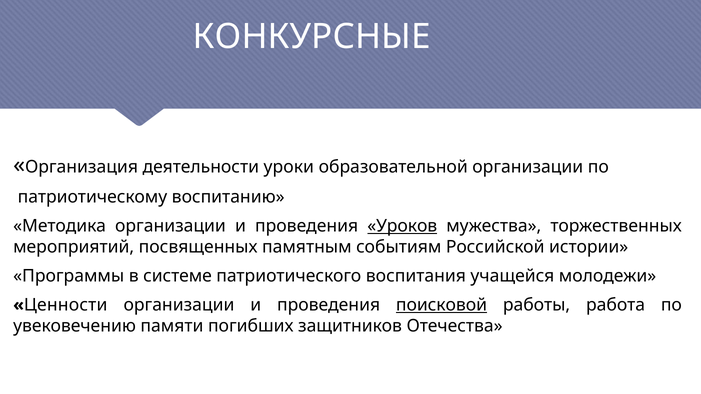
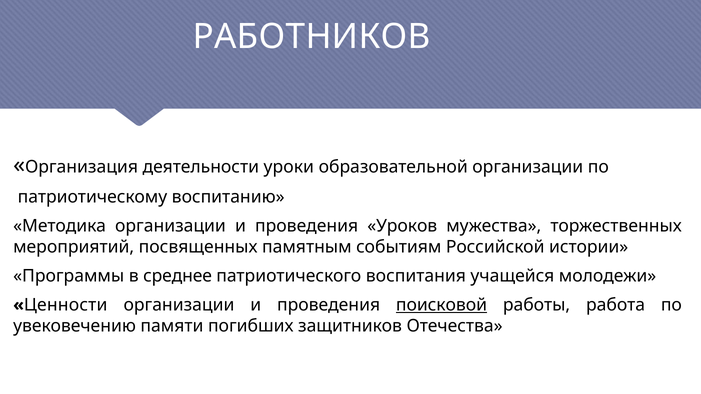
КОНКУРСНЫЕ: КОНКУРСНЫЕ -> РАБОТНИКОВ (312, 37)
Уроков underline: present -> none (402, 226)
системе: системе -> среднее (178, 276)
